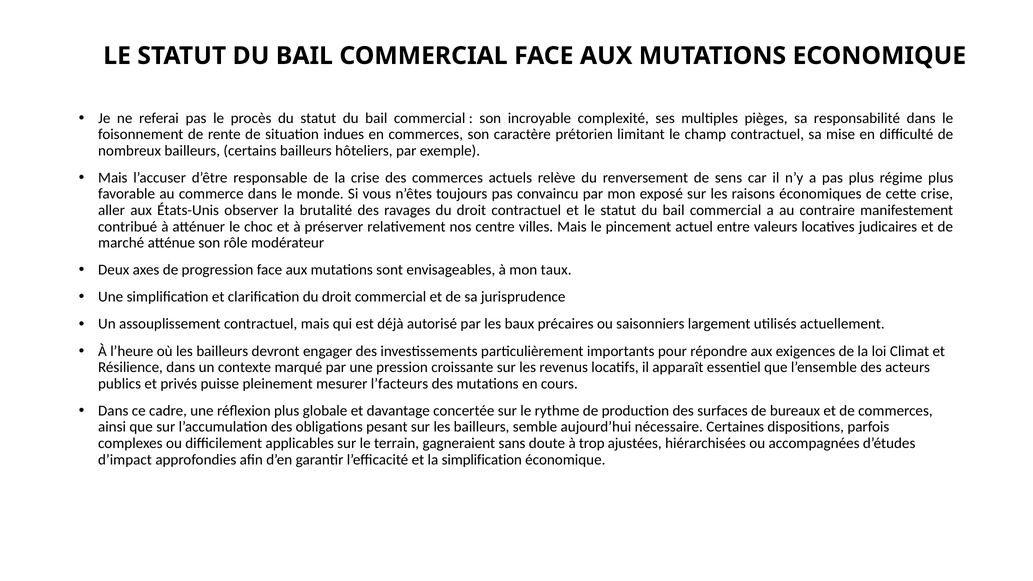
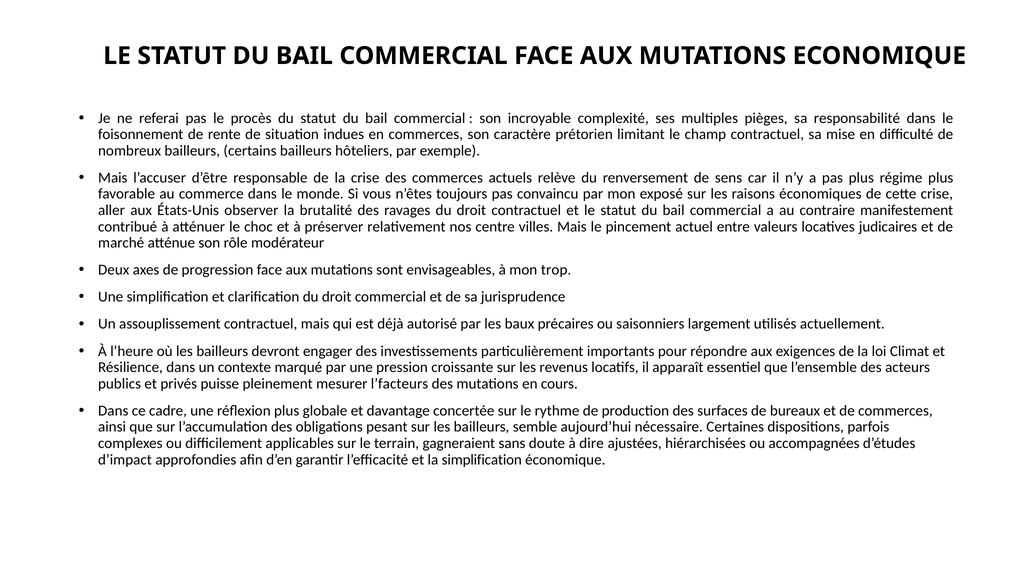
taux: taux -> trop (556, 270)
trop: trop -> dire (592, 443)
